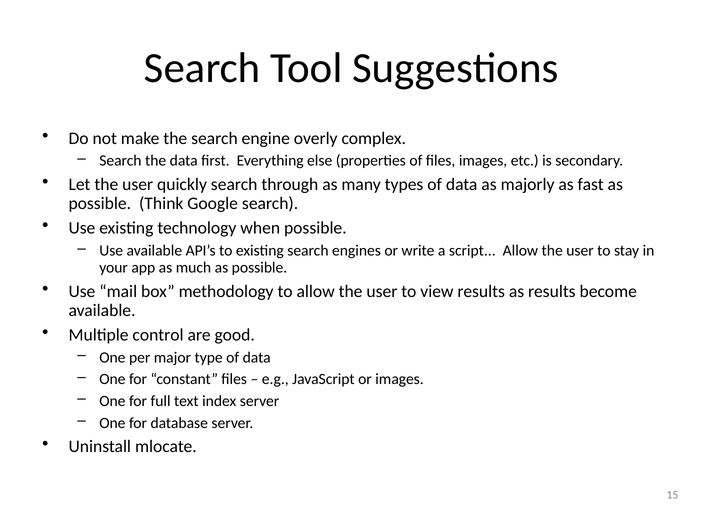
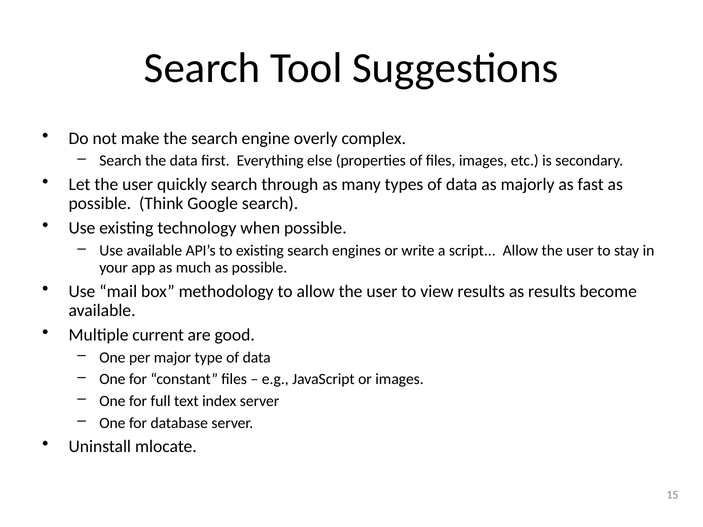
control: control -> current (158, 335)
